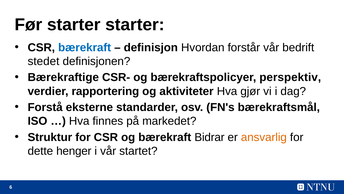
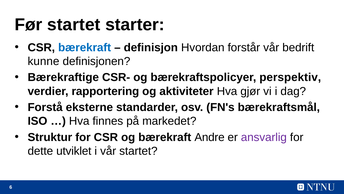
Før starter: starter -> startet (74, 25)
stedet: stedet -> kunne (43, 61)
Bidrar: Bidrar -> Andre (210, 137)
ansvarlig colour: orange -> purple (264, 137)
henger: henger -> utviklet (74, 151)
